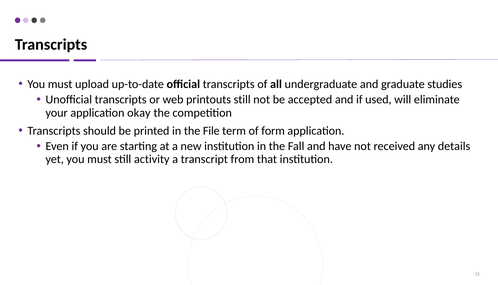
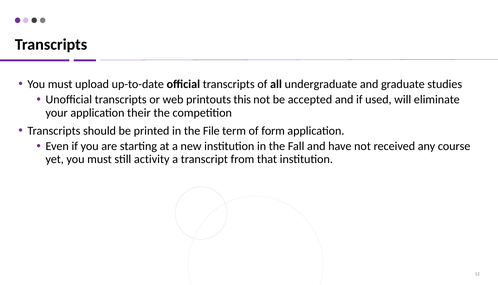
printouts still: still -> this (242, 100)
okay: okay -> their (139, 113)
details: details -> course (454, 146)
